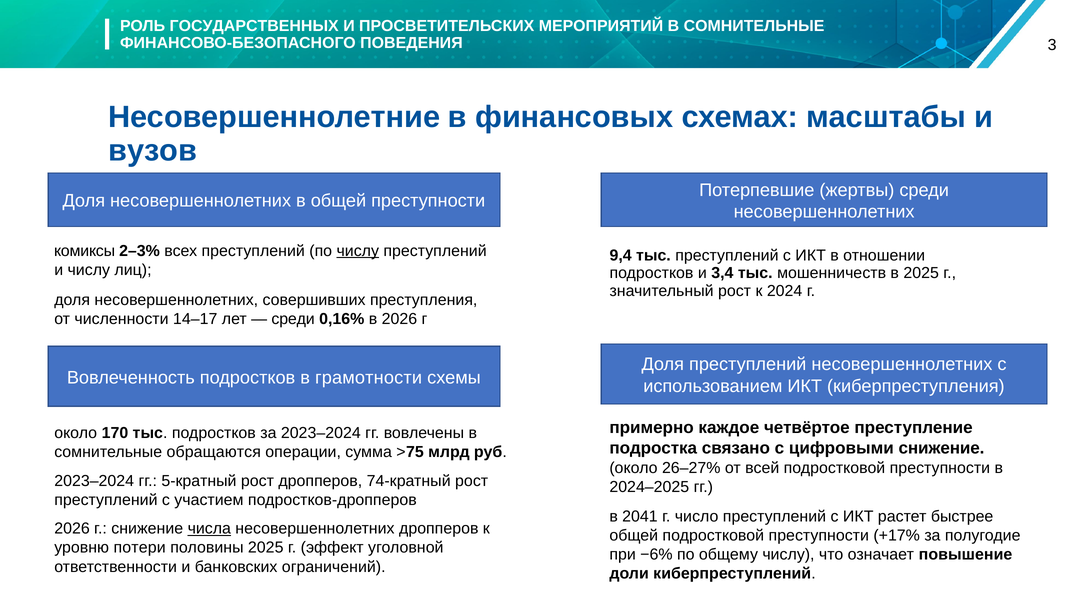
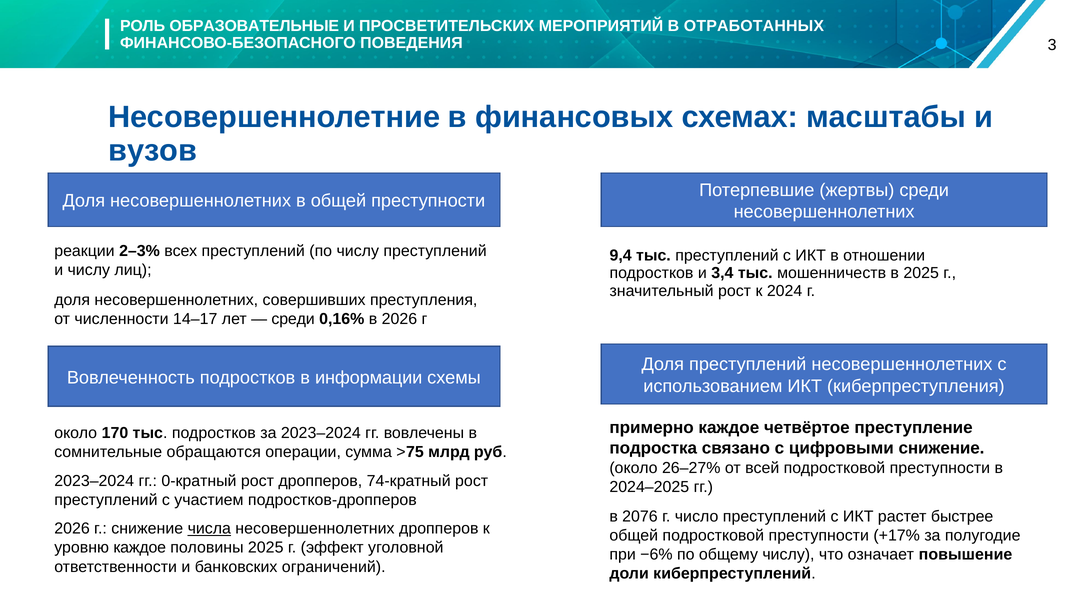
ГОСУДАРСТВЕННЫХ: ГОСУДАРСТВЕННЫХ -> ОБРАЗОВАТЕЛЬНЫЕ (254, 26)
МЕРОПРИЯТИЙ В СОМНИТЕЛЬНЫЕ: СОМНИТЕЛЬНЫЕ -> ОТРАБОТАННЫХ (754, 26)
комиксы: комиксы -> реакции (84, 251)
числу underline: present -> none (358, 251)
грамотности: грамотности -> информации (369, 378)
5‑кратный: 5‑кратный -> 0‑кратный (199, 481)
2041: 2041 -> 2076 (640, 517)
уровню потери: потери -> каждое (140, 548)
